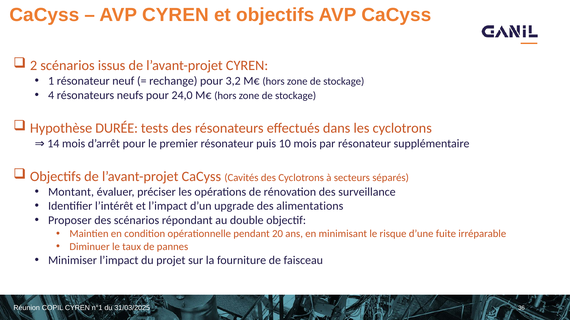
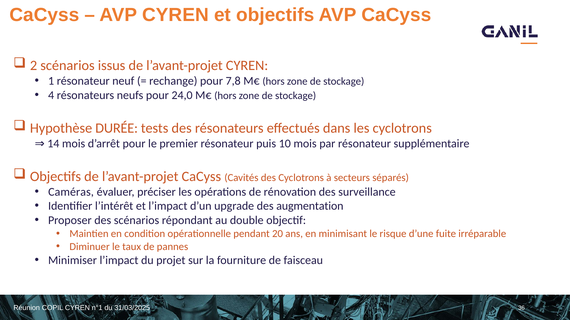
3,2: 3,2 -> 7,8 (233, 81)
Montant: Montant -> Caméras (71, 192)
alimentations: alimentations -> augmentation (310, 206)
